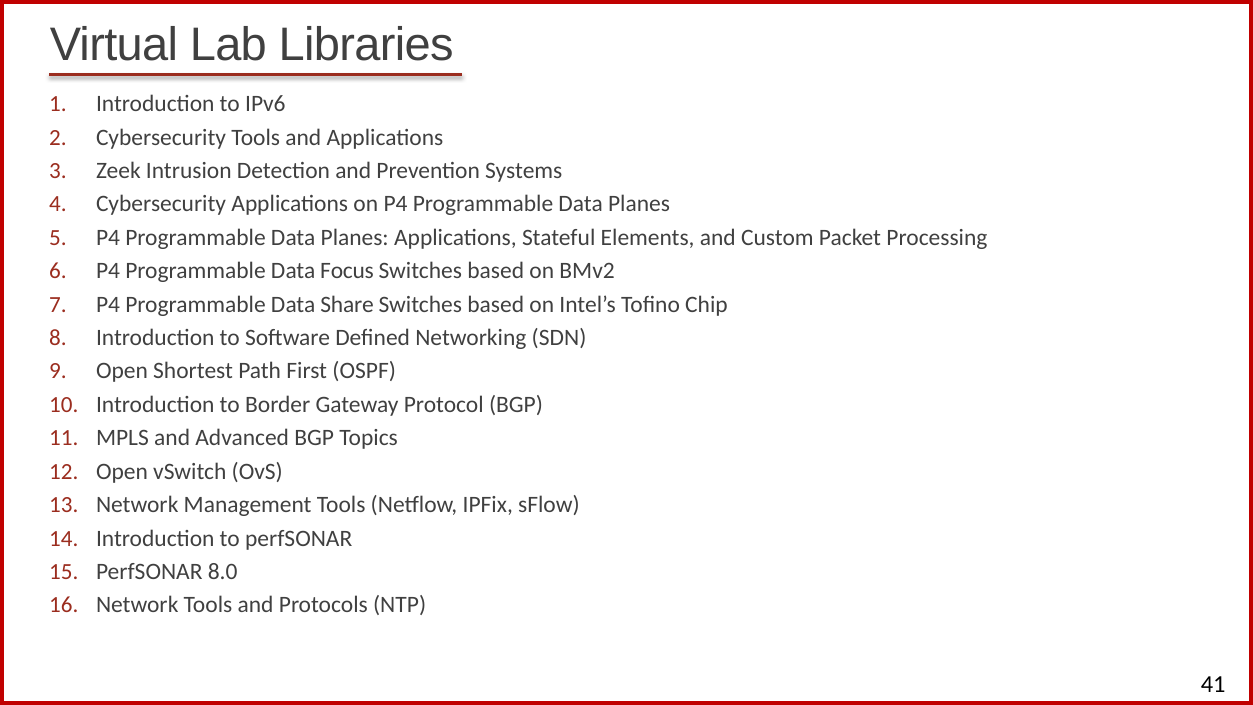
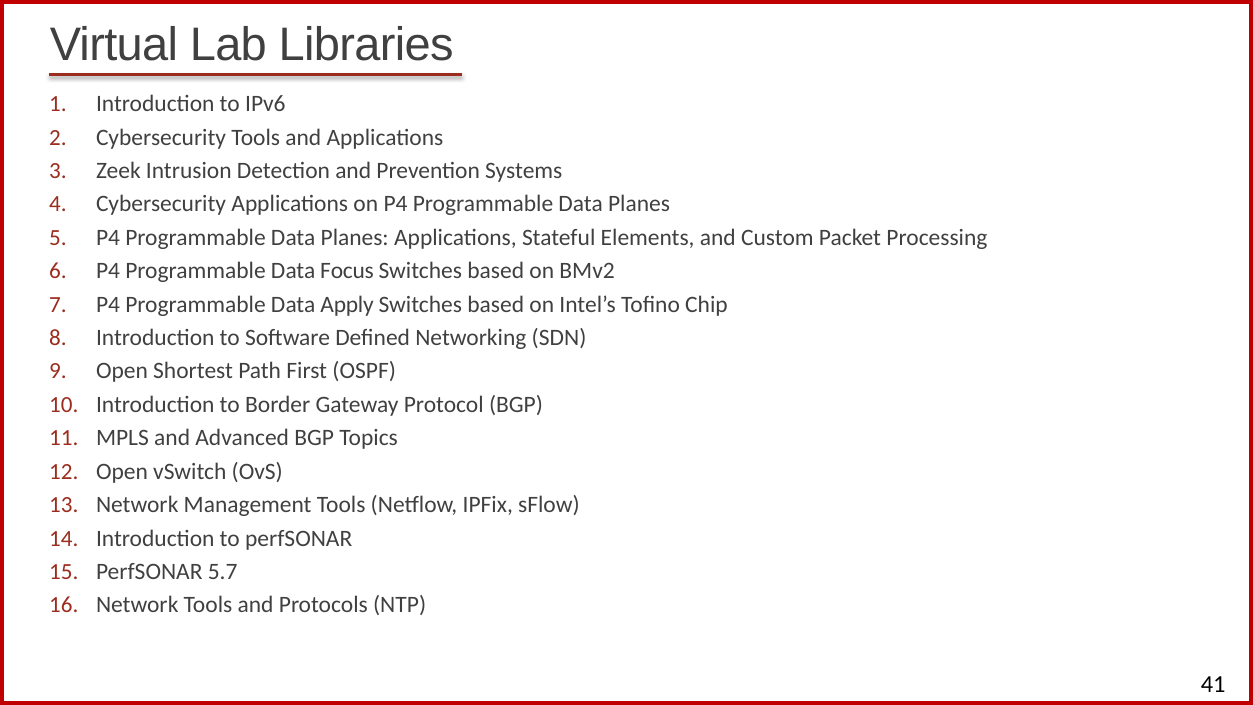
Share: Share -> Apply (347, 304)
8.0: 8.0 -> 5.7 (223, 572)
